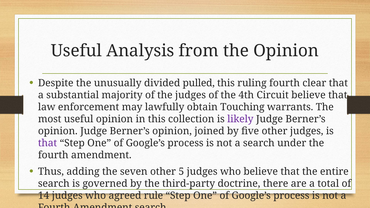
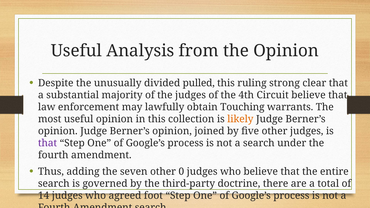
ruling fourth: fourth -> strong (285, 83)
likely colour: purple -> orange (240, 119)
5: 5 -> 0 (181, 172)
rule: rule -> foot (153, 196)
